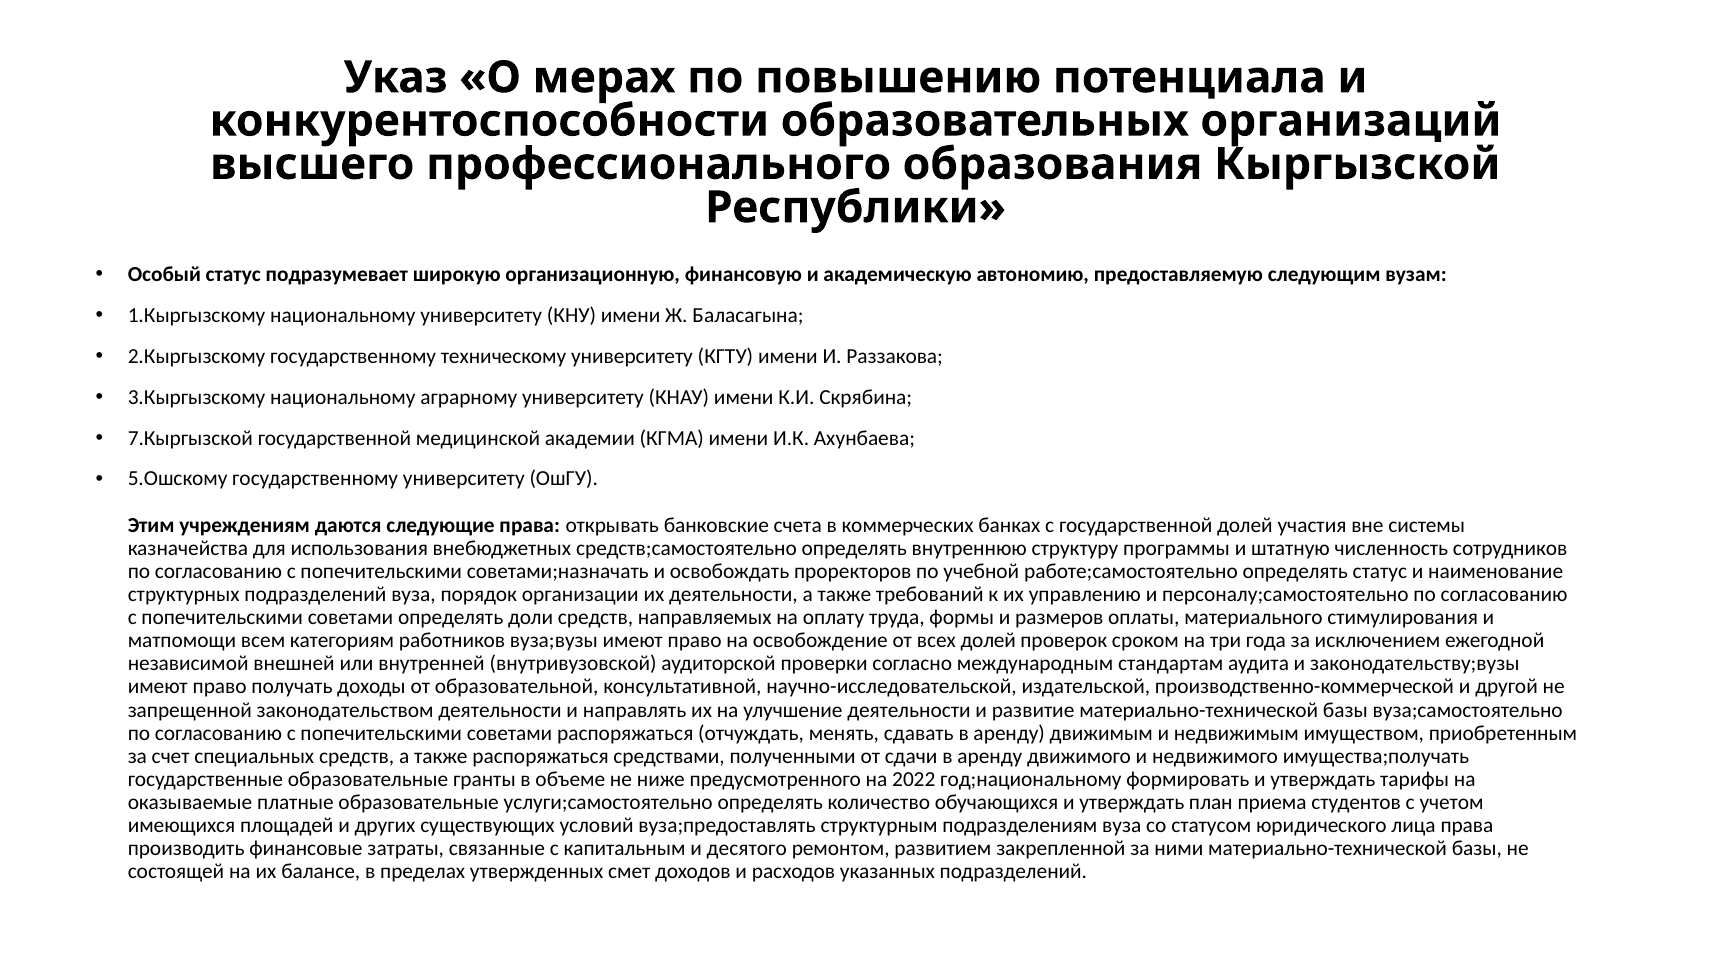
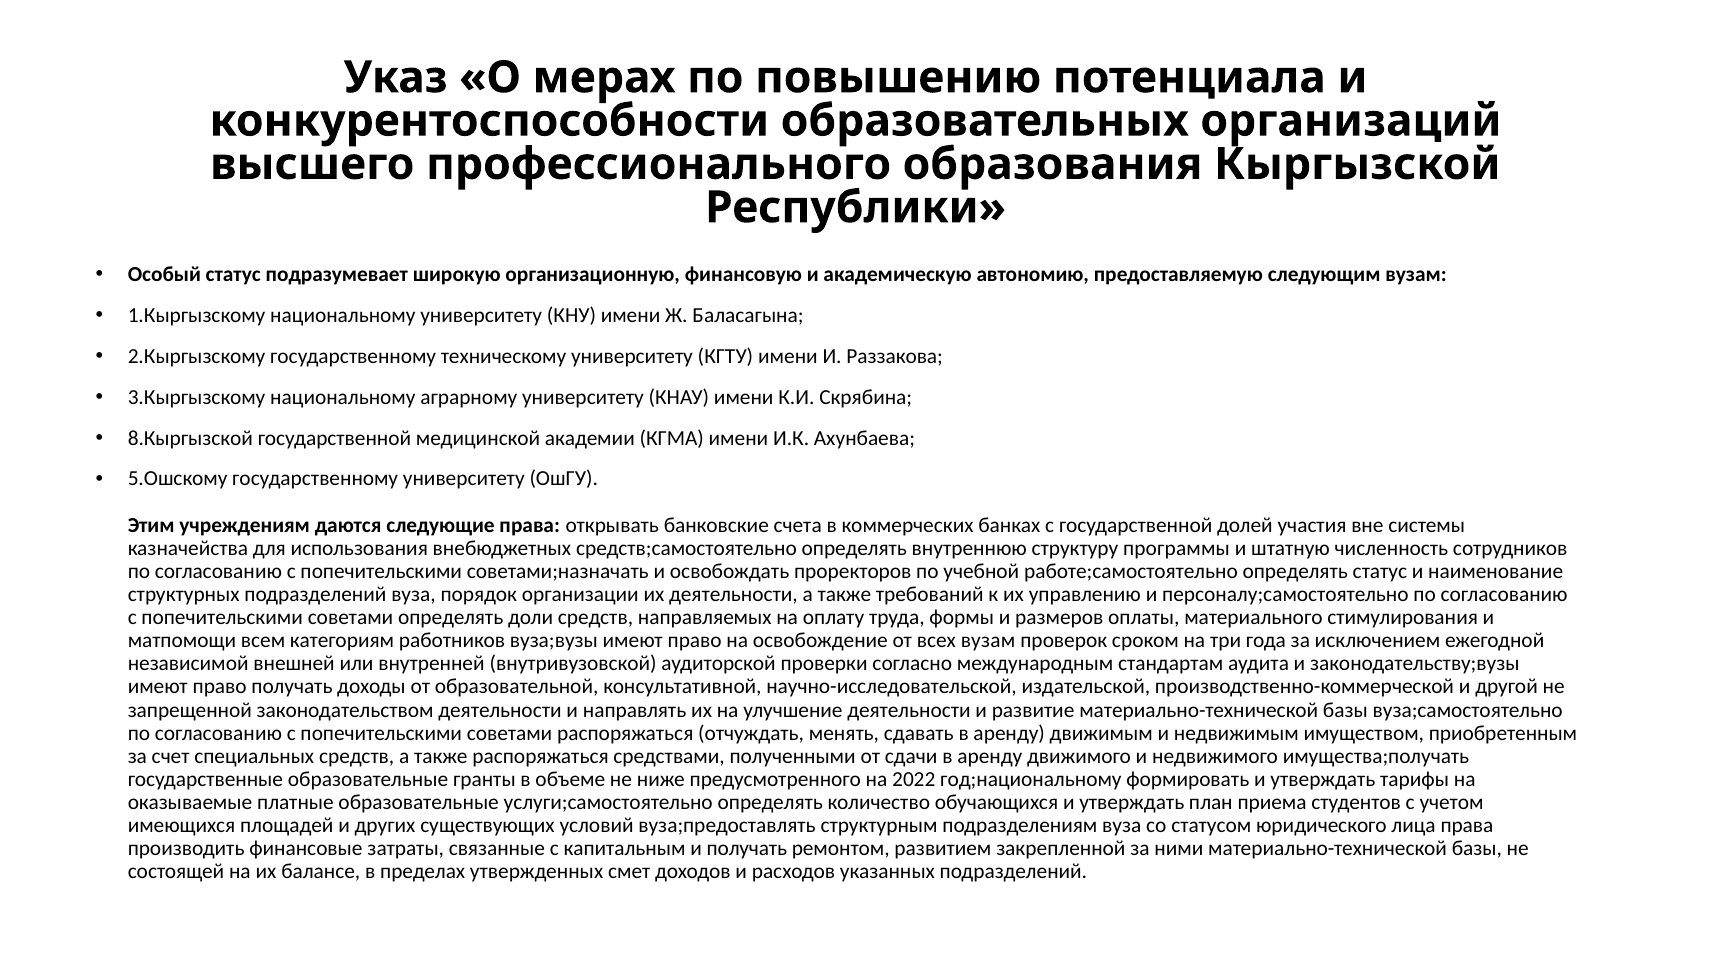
7.Кыргызской: 7.Кыргызской -> 8.Кыргызской (190, 438)
всех долей: долей -> вузам (988, 640)
и десятого: десятого -> получать (747, 848)
